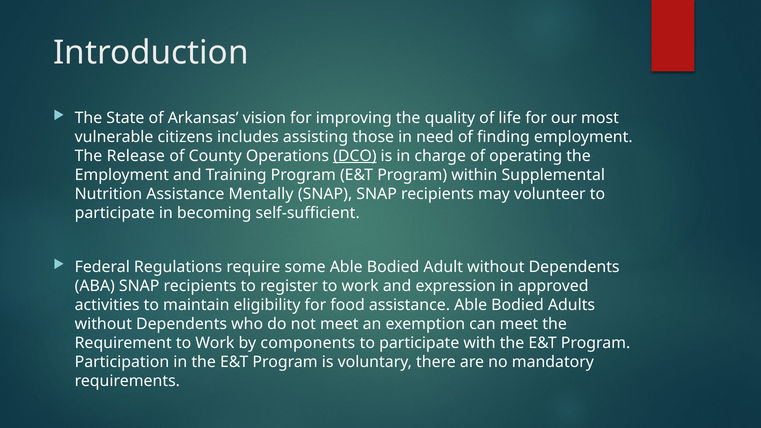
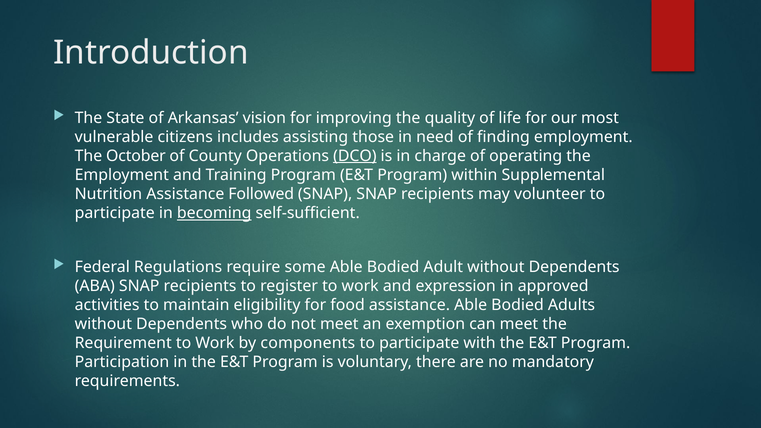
Release: Release -> October (136, 156)
Mentally: Mentally -> Followed (261, 194)
becoming underline: none -> present (214, 213)
